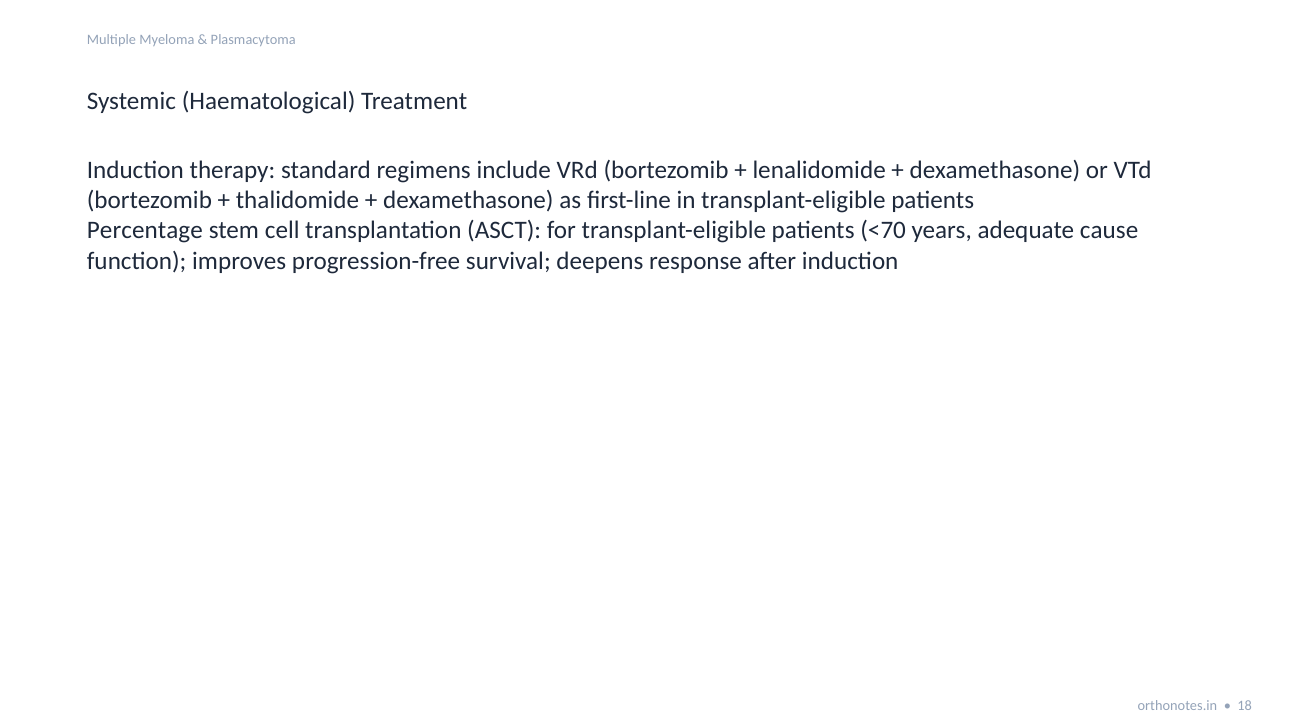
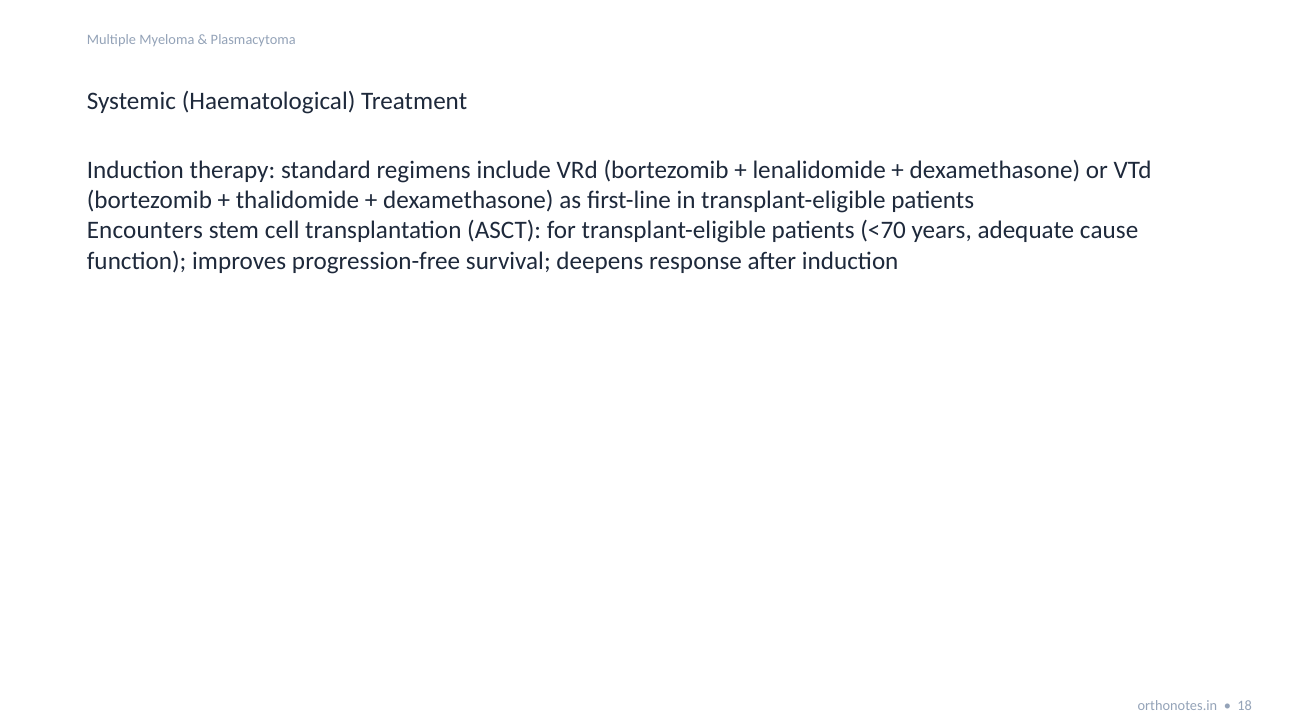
Percentage: Percentage -> Encounters (145, 231)
